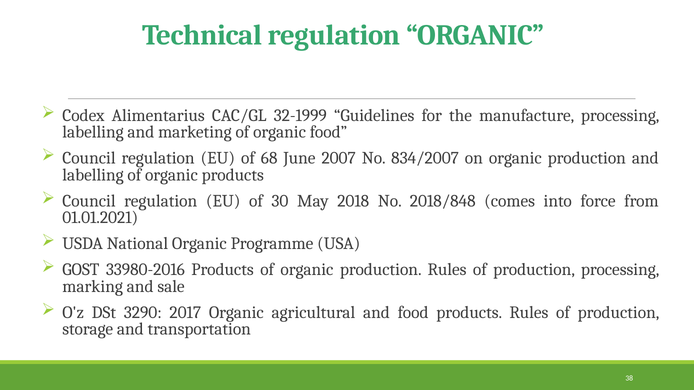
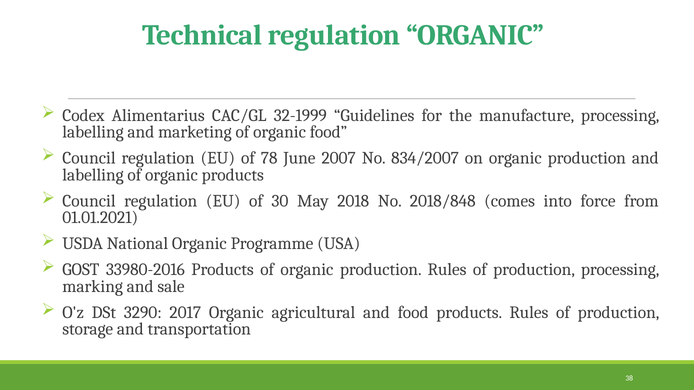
68: 68 -> 78 (269, 158)
